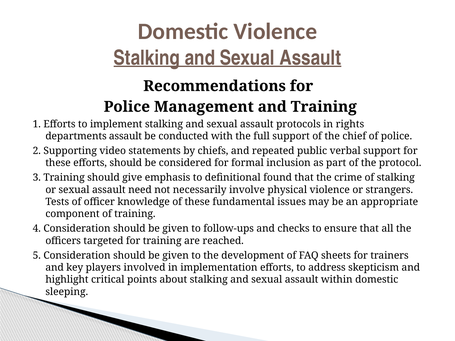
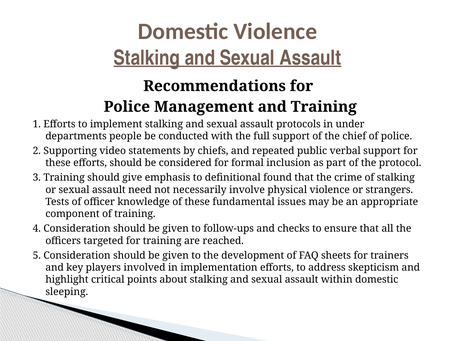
rights: rights -> under (350, 124)
departments assault: assault -> people (125, 136)
